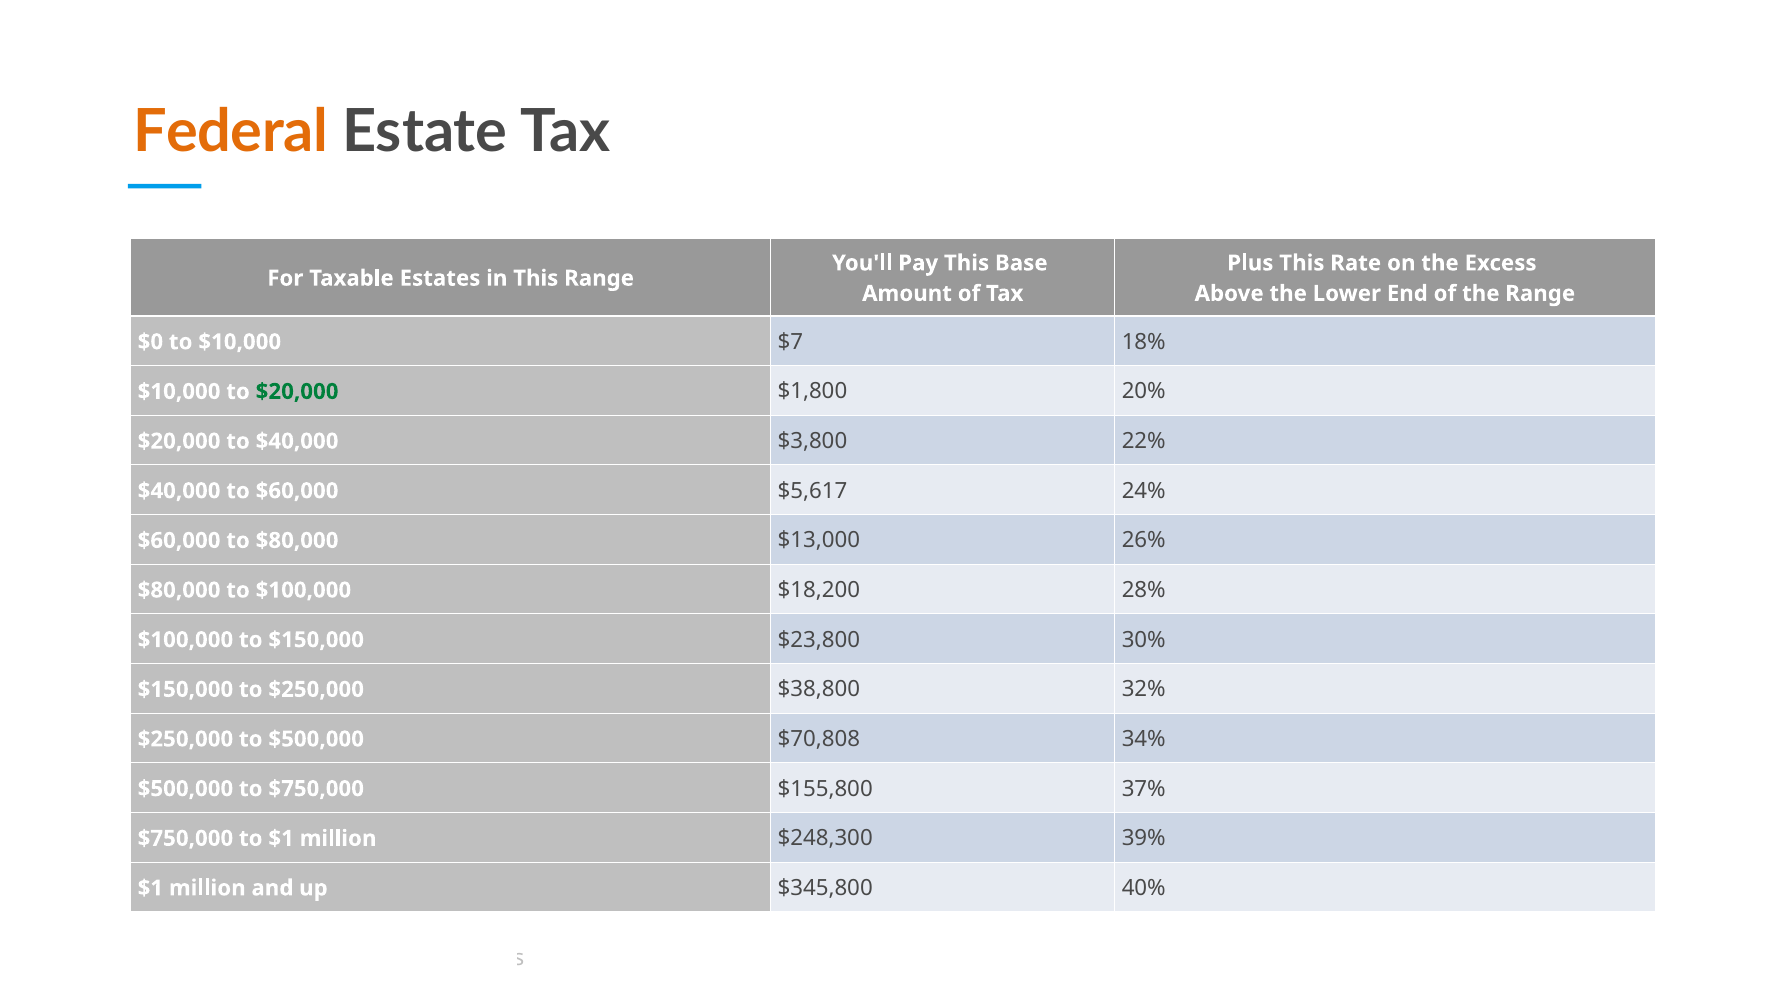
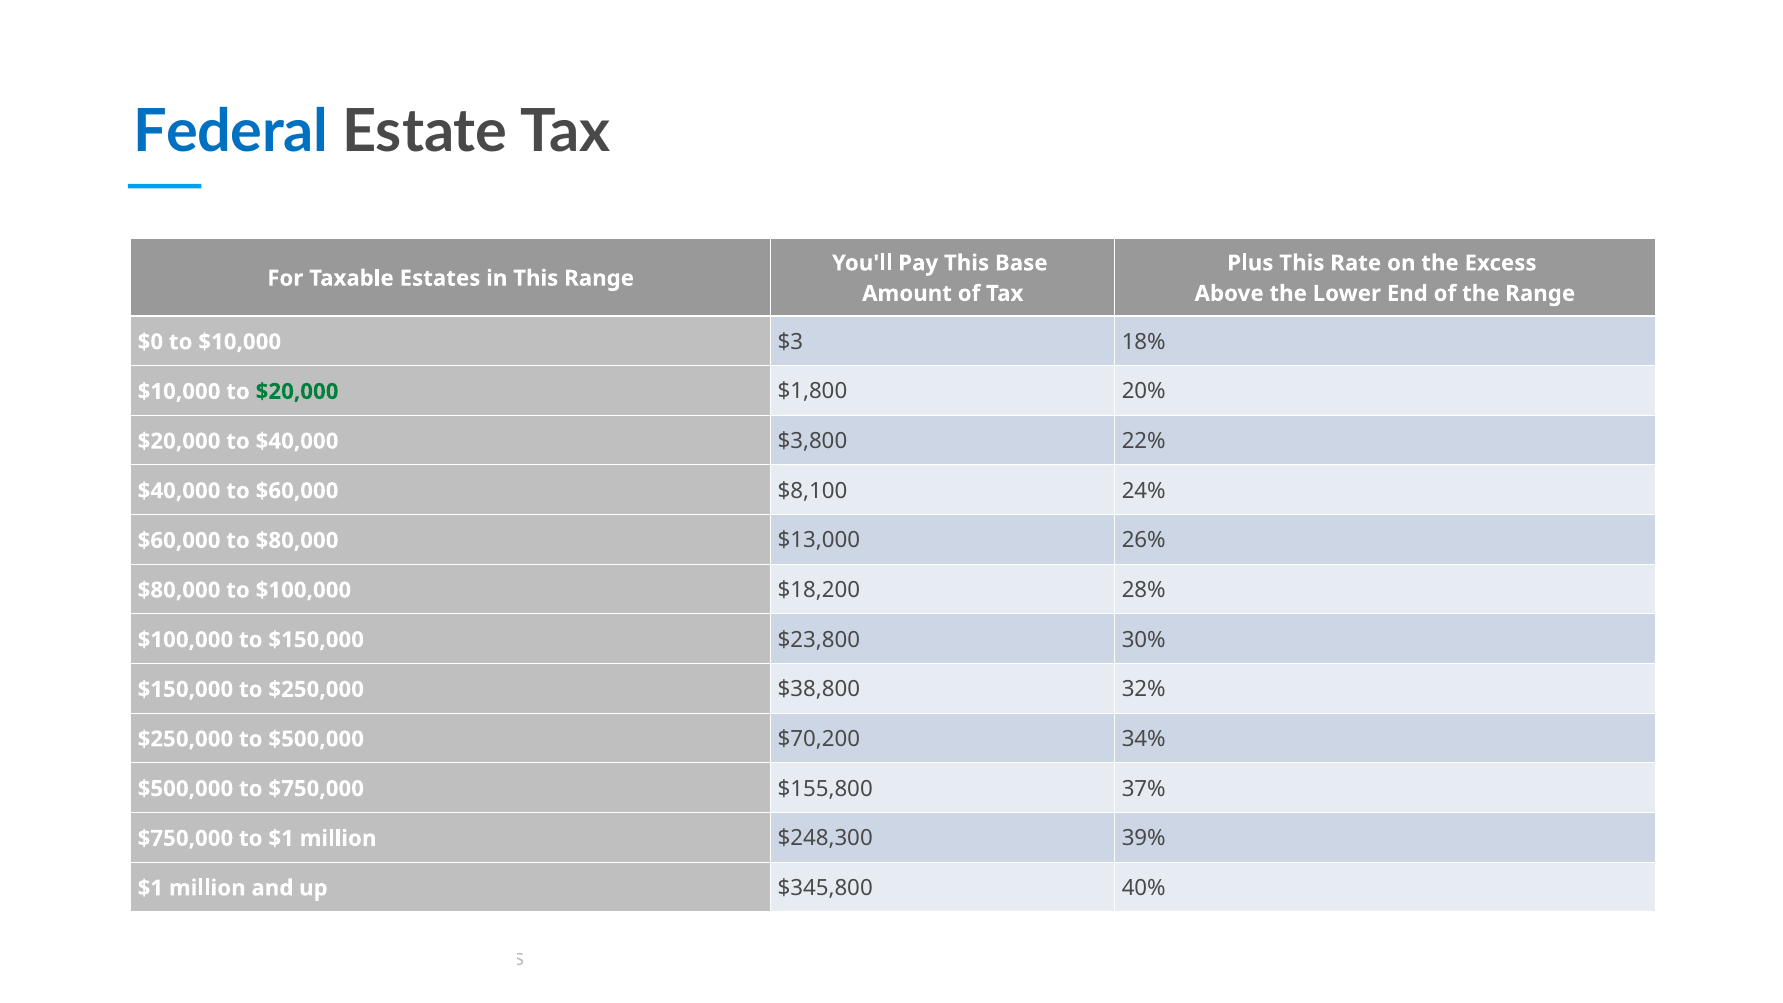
Federal colour: orange -> blue (231, 132)
$7: $7 -> $3 (790, 342)
$5,617: $5,617 -> $8,100 (812, 491)
$70,808: $70,808 -> $70,200 (819, 739)
